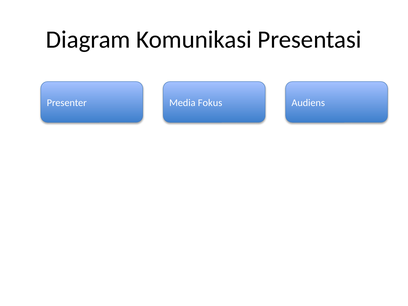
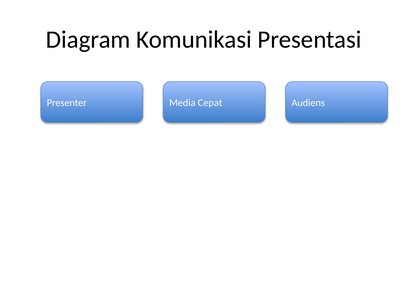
Fokus: Fokus -> Cepat (210, 103)
